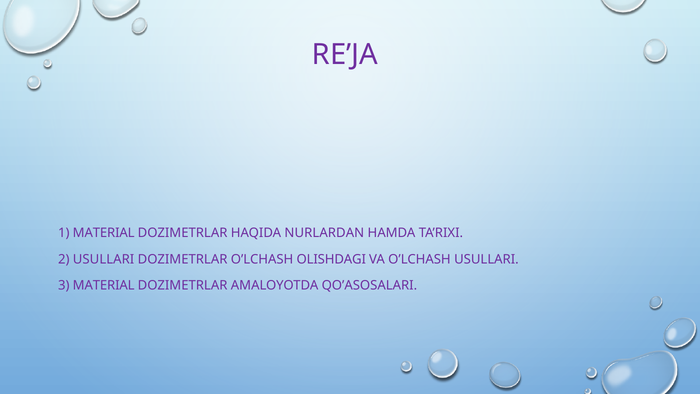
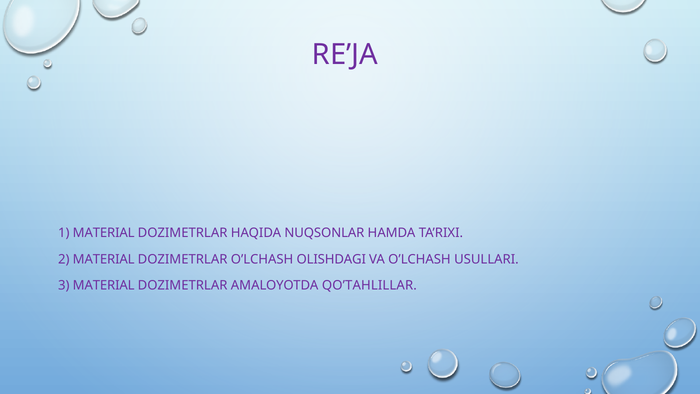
NURLARDAN: NURLARDAN -> NUQSONLAR (324, 233)
2 USULLARI: USULLARI -> MATERIAL (104, 259)
QO’ASOSALARI: QO’ASOSALARI -> QO’TAHLILLAR (369, 285)
